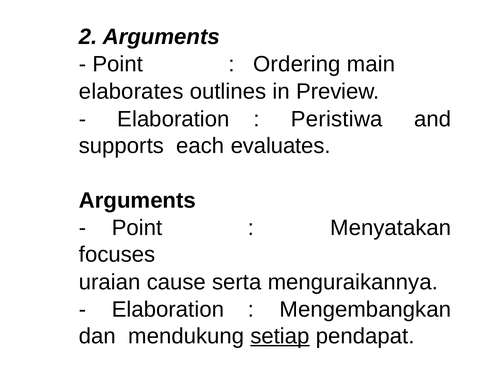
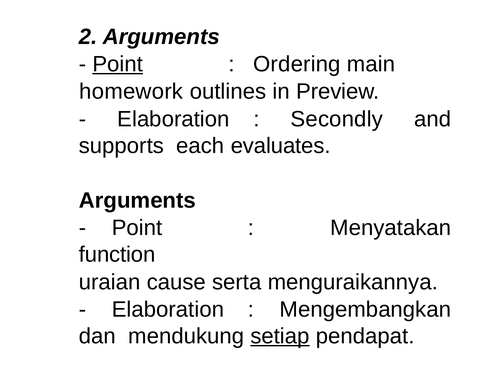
Point underline: none -> present (118, 64)
elaborates: elaborates -> homework (131, 91)
Peristiwa: Peristiwa -> Secondly (337, 119)
focuses: focuses -> function (117, 254)
